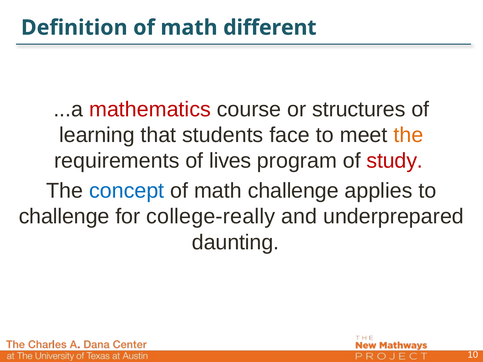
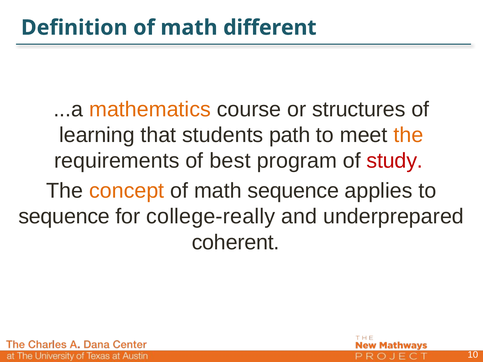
mathematics colour: red -> orange (150, 109)
face: face -> path (290, 135)
lives: lives -> best (230, 161)
concept colour: blue -> orange (127, 191)
math challenge: challenge -> sequence (293, 191)
challenge: challenge -> sequence (64, 217)
daunting: daunting -> coherent (236, 242)
